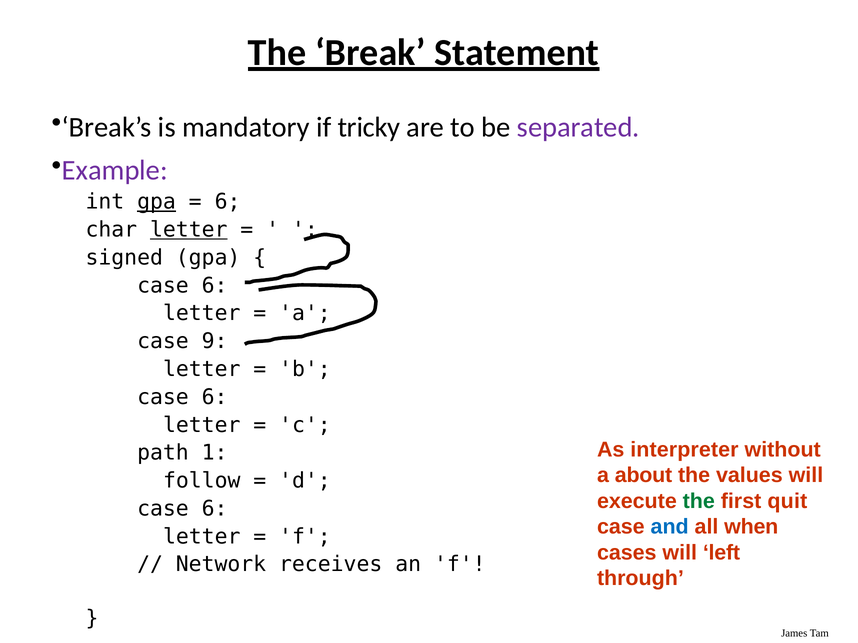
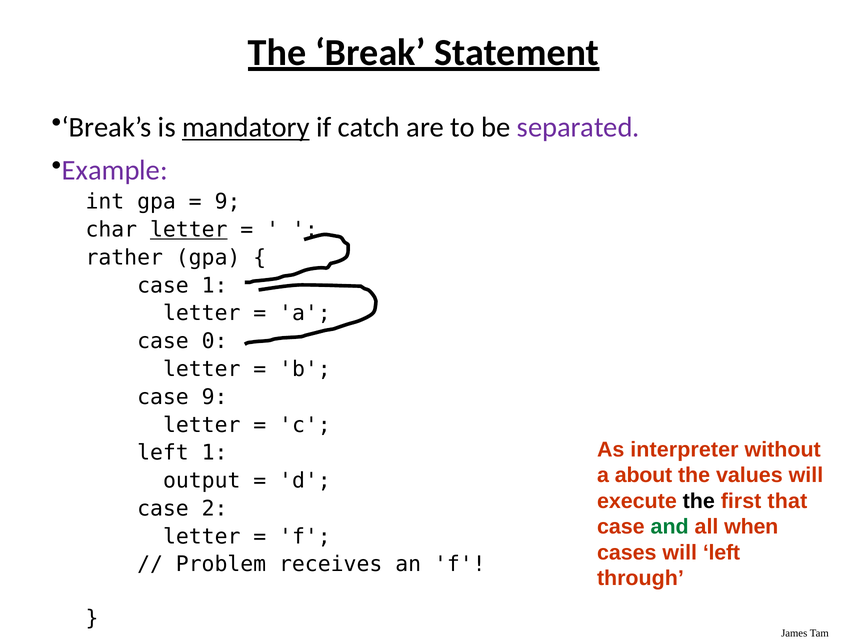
mandatory underline: none -> present (246, 127)
tricky: tricky -> catch (369, 127)
gpa underline: present -> none (156, 202)
6: 6 -> 9 (228, 202)
signed: signed -> rather (124, 258)
6: 6 -> 1 (215, 286)
9: 9 -> 0 (215, 342)
6: 6 -> 9 (215, 397)
path: path -> left (163, 453)
follow: follow -> output (202, 481)
the colour: green -> black (699, 501)
quit: quit -> that (787, 501)
6: 6 -> 2 (215, 509)
and colour: blue -> green (670, 527)
Network: Network -> Problem (221, 565)
